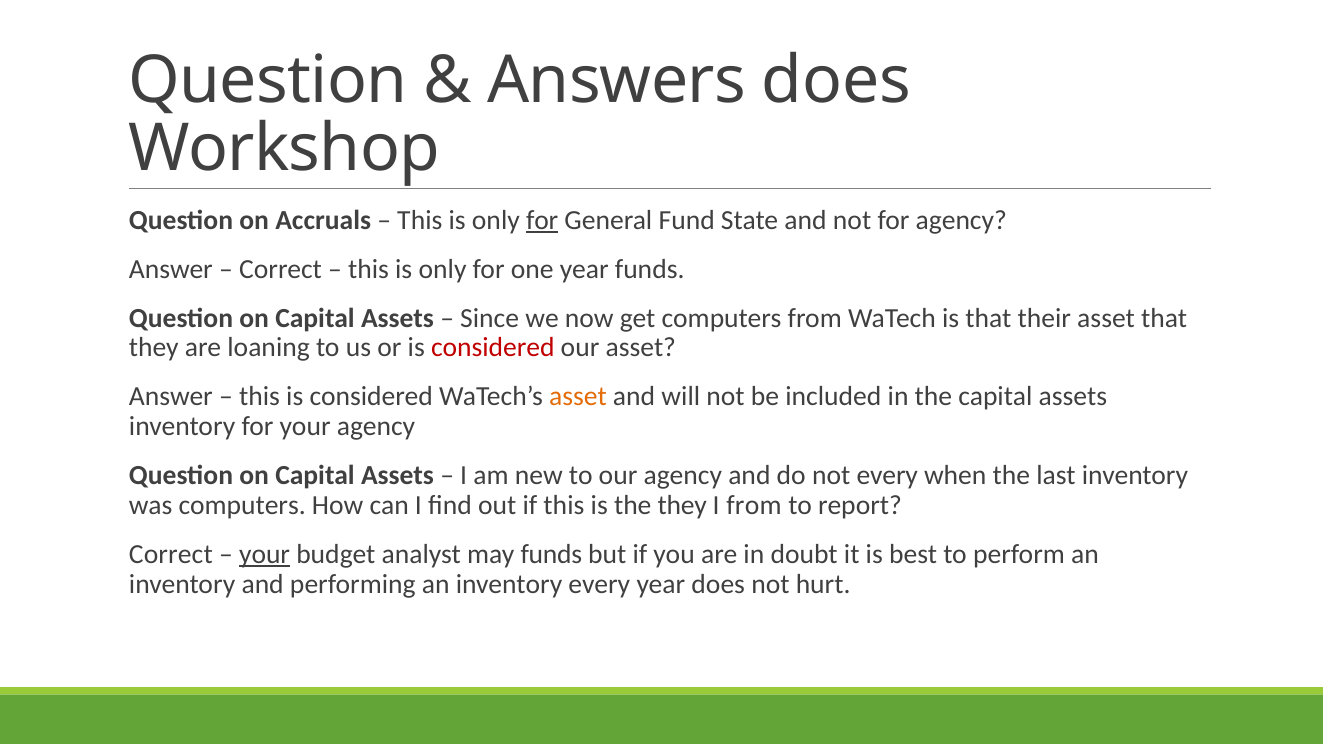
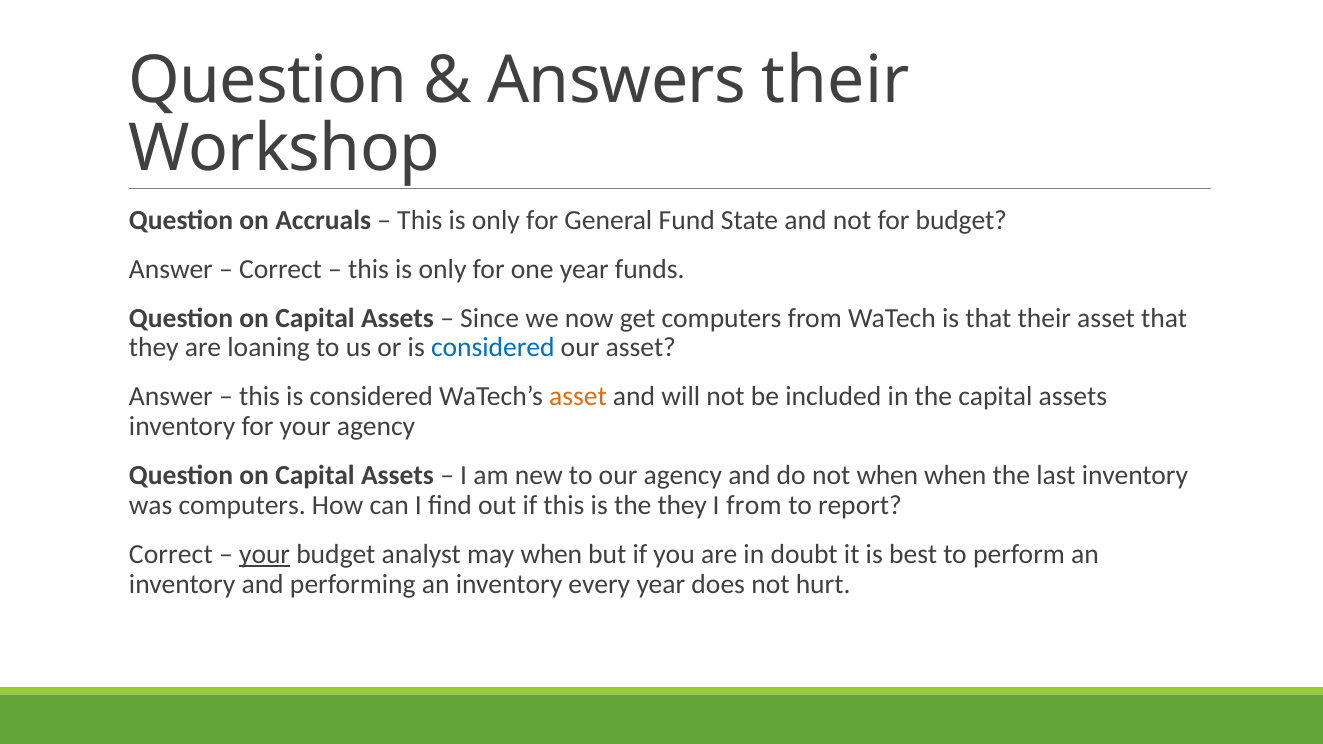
Answers does: does -> their (836, 81)
for underline: present -> none (542, 220)
for agency: agency -> budget (961, 220)
considered colour: red -> blue (493, 348)
not every: every -> when (887, 476)
may funds: funds -> when (551, 555)
